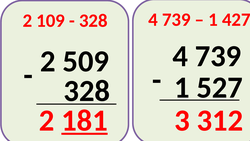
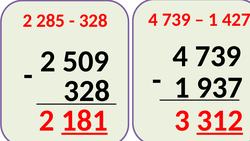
109: 109 -> 285 (51, 21)
527: 527 -> 937 (220, 87)
312 underline: none -> present (220, 120)
